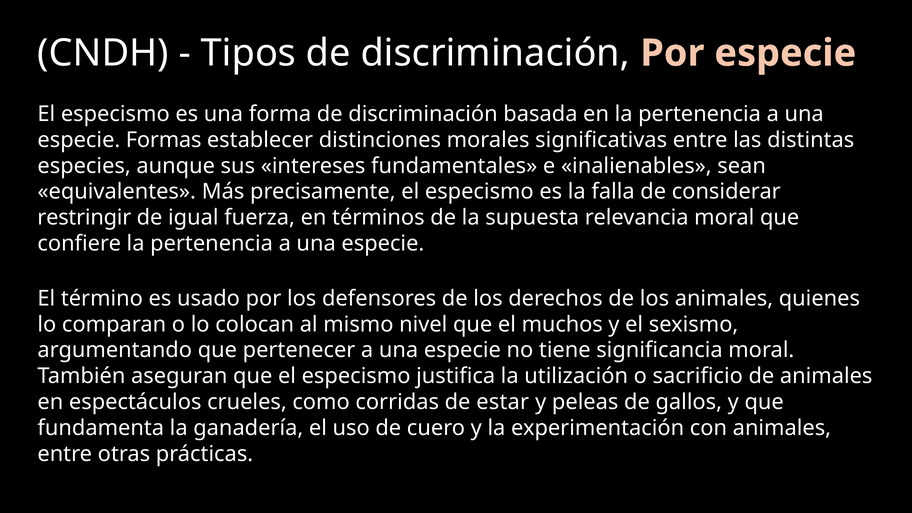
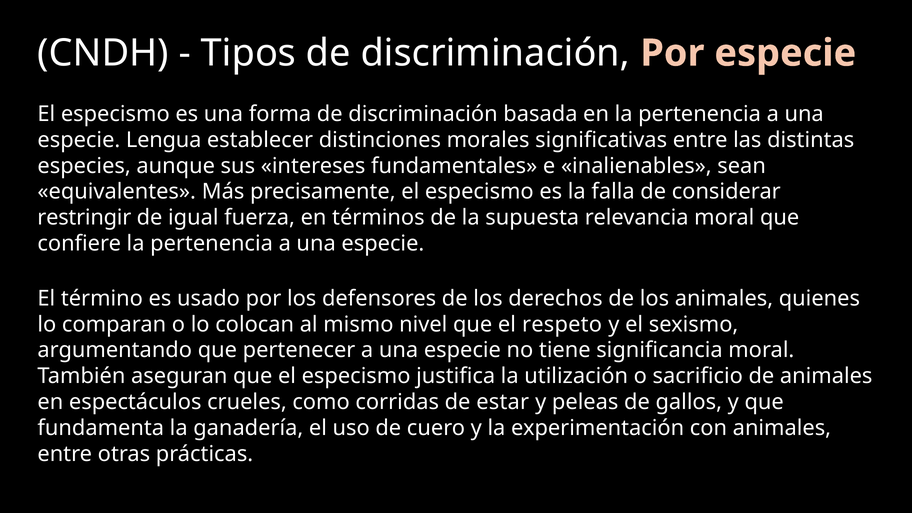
Formas: Formas -> Lengua (164, 140)
muchos: muchos -> respeto (562, 324)
